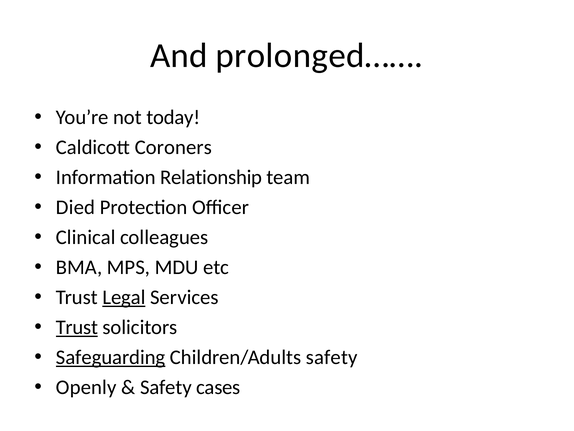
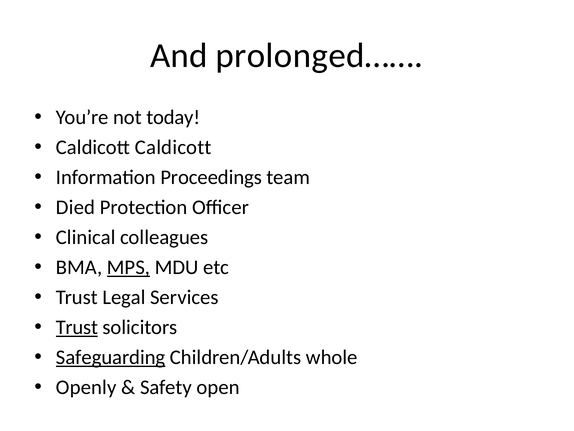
Caldicott Coroners: Coroners -> Caldicott (173, 147)
Relationship: Relationship -> Proceedings (211, 177)
MPS underline: none -> present (128, 267)
Legal underline: present -> none (124, 297)
Children/Adults safety: safety -> whole (332, 357)
cases: cases -> open (218, 387)
